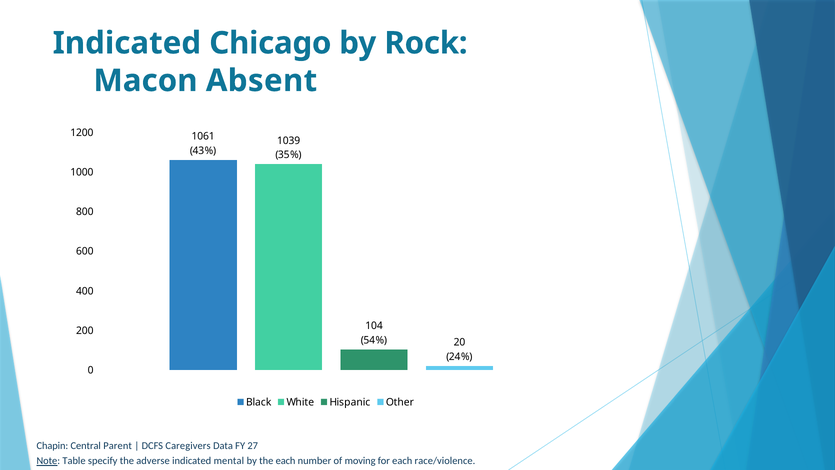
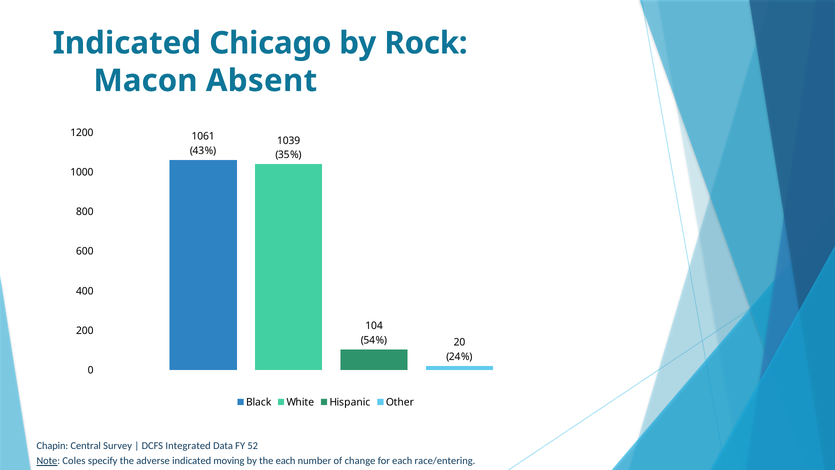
Parent: Parent -> Survey (118, 445)
Caregivers: Caregivers -> Integrated (188, 445)
27: 27 -> 52 (253, 445)
Table: Table -> Coles (74, 461)
mental: mental -> moving (229, 461)
moving: moving -> change (360, 461)
race/violence: race/violence -> race/entering (445, 461)
